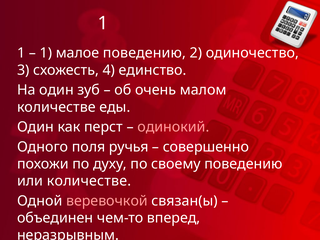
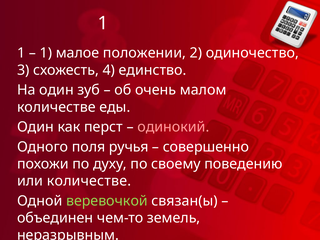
малое поведению: поведению -> положении (144, 53)
веревочкой colour: pink -> light green (107, 201)
вперед: вперед -> земель (174, 218)
